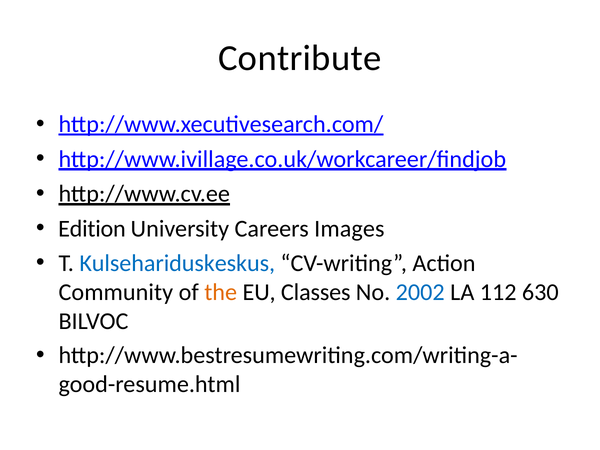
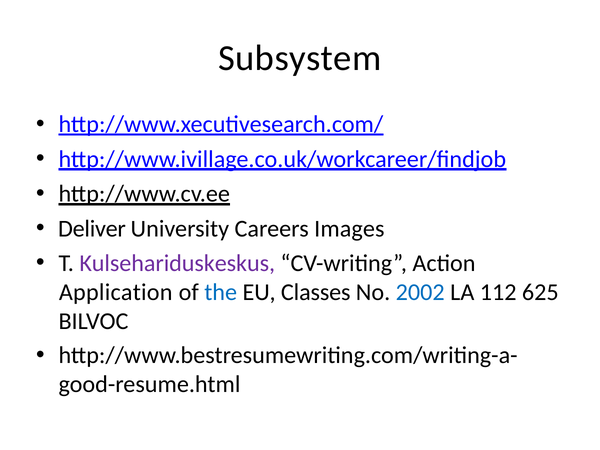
Contribute: Contribute -> Subsystem (300, 58)
Edition: Edition -> Deliver (92, 229)
Kulsehariduskeskus colour: blue -> purple (177, 263)
Community: Community -> Application (116, 292)
the colour: orange -> blue (221, 292)
630: 630 -> 625 (540, 292)
